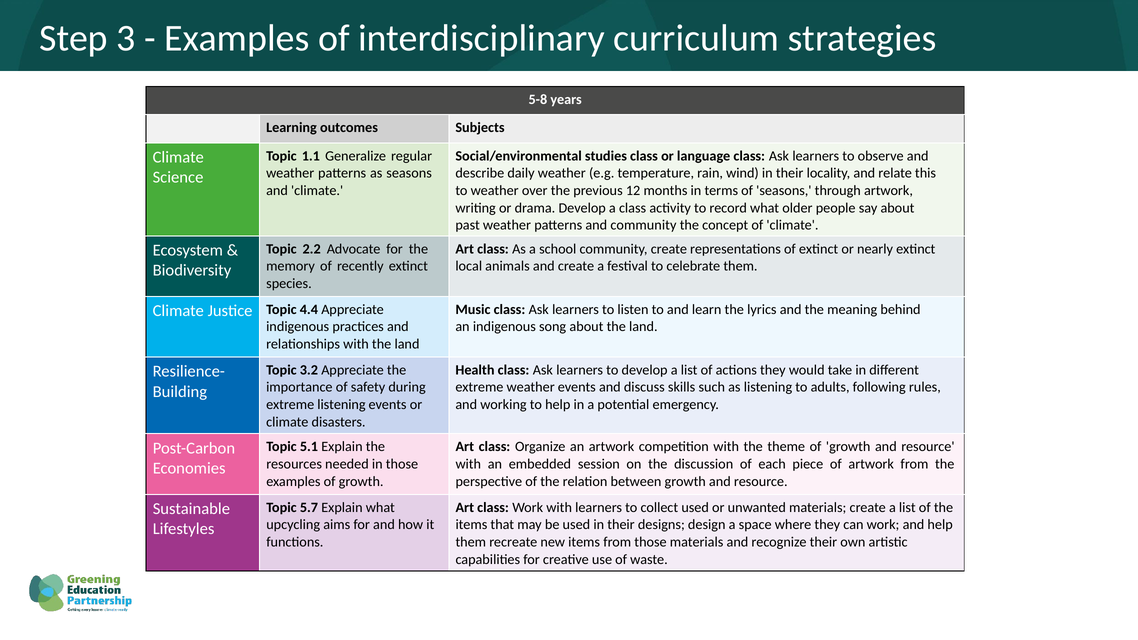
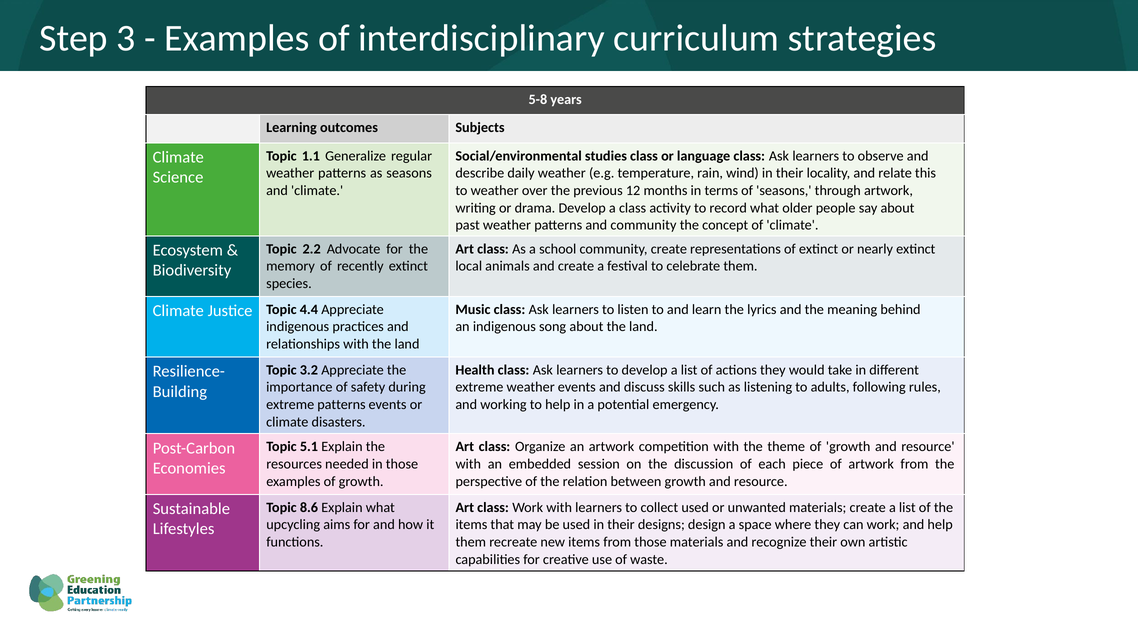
extreme listening: listening -> patterns (341, 405)
5.7: 5.7 -> 8.6 (309, 507)
